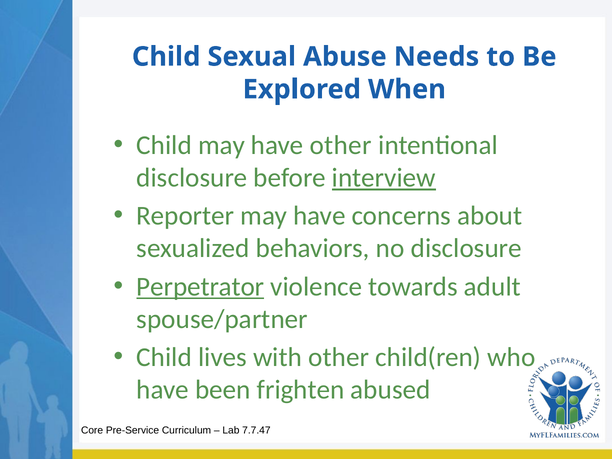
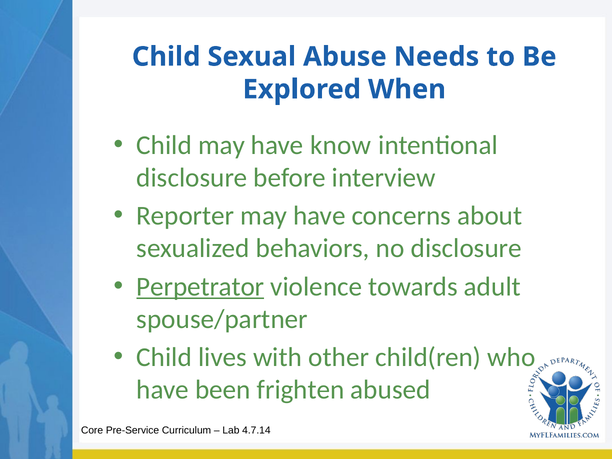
have other: other -> know (341, 145)
interview underline: present -> none (384, 178)
7.7.47: 7.7.47 -> 4.7.14 (256, 430)
